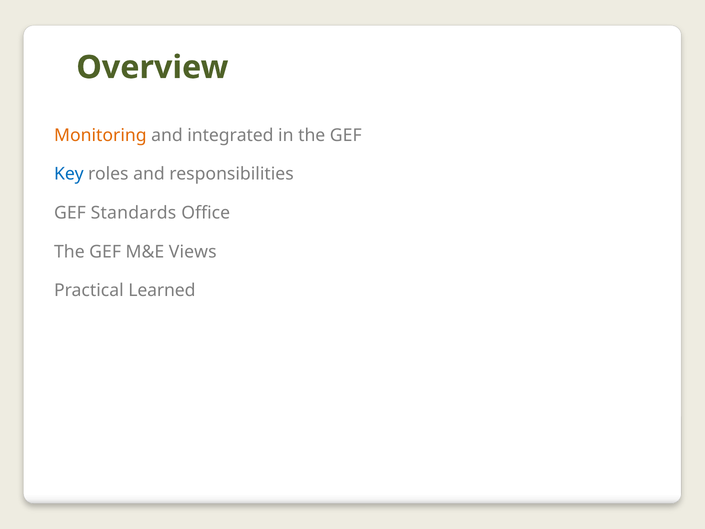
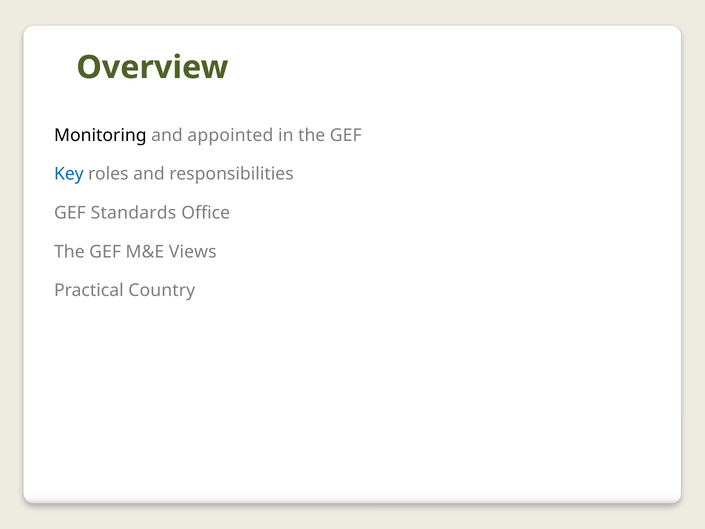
Monitoring colour: orange -> black (100, 135)
integrated: integrated -> appointed (230, 135)
Learned: Learned -> Country (162, 290)
